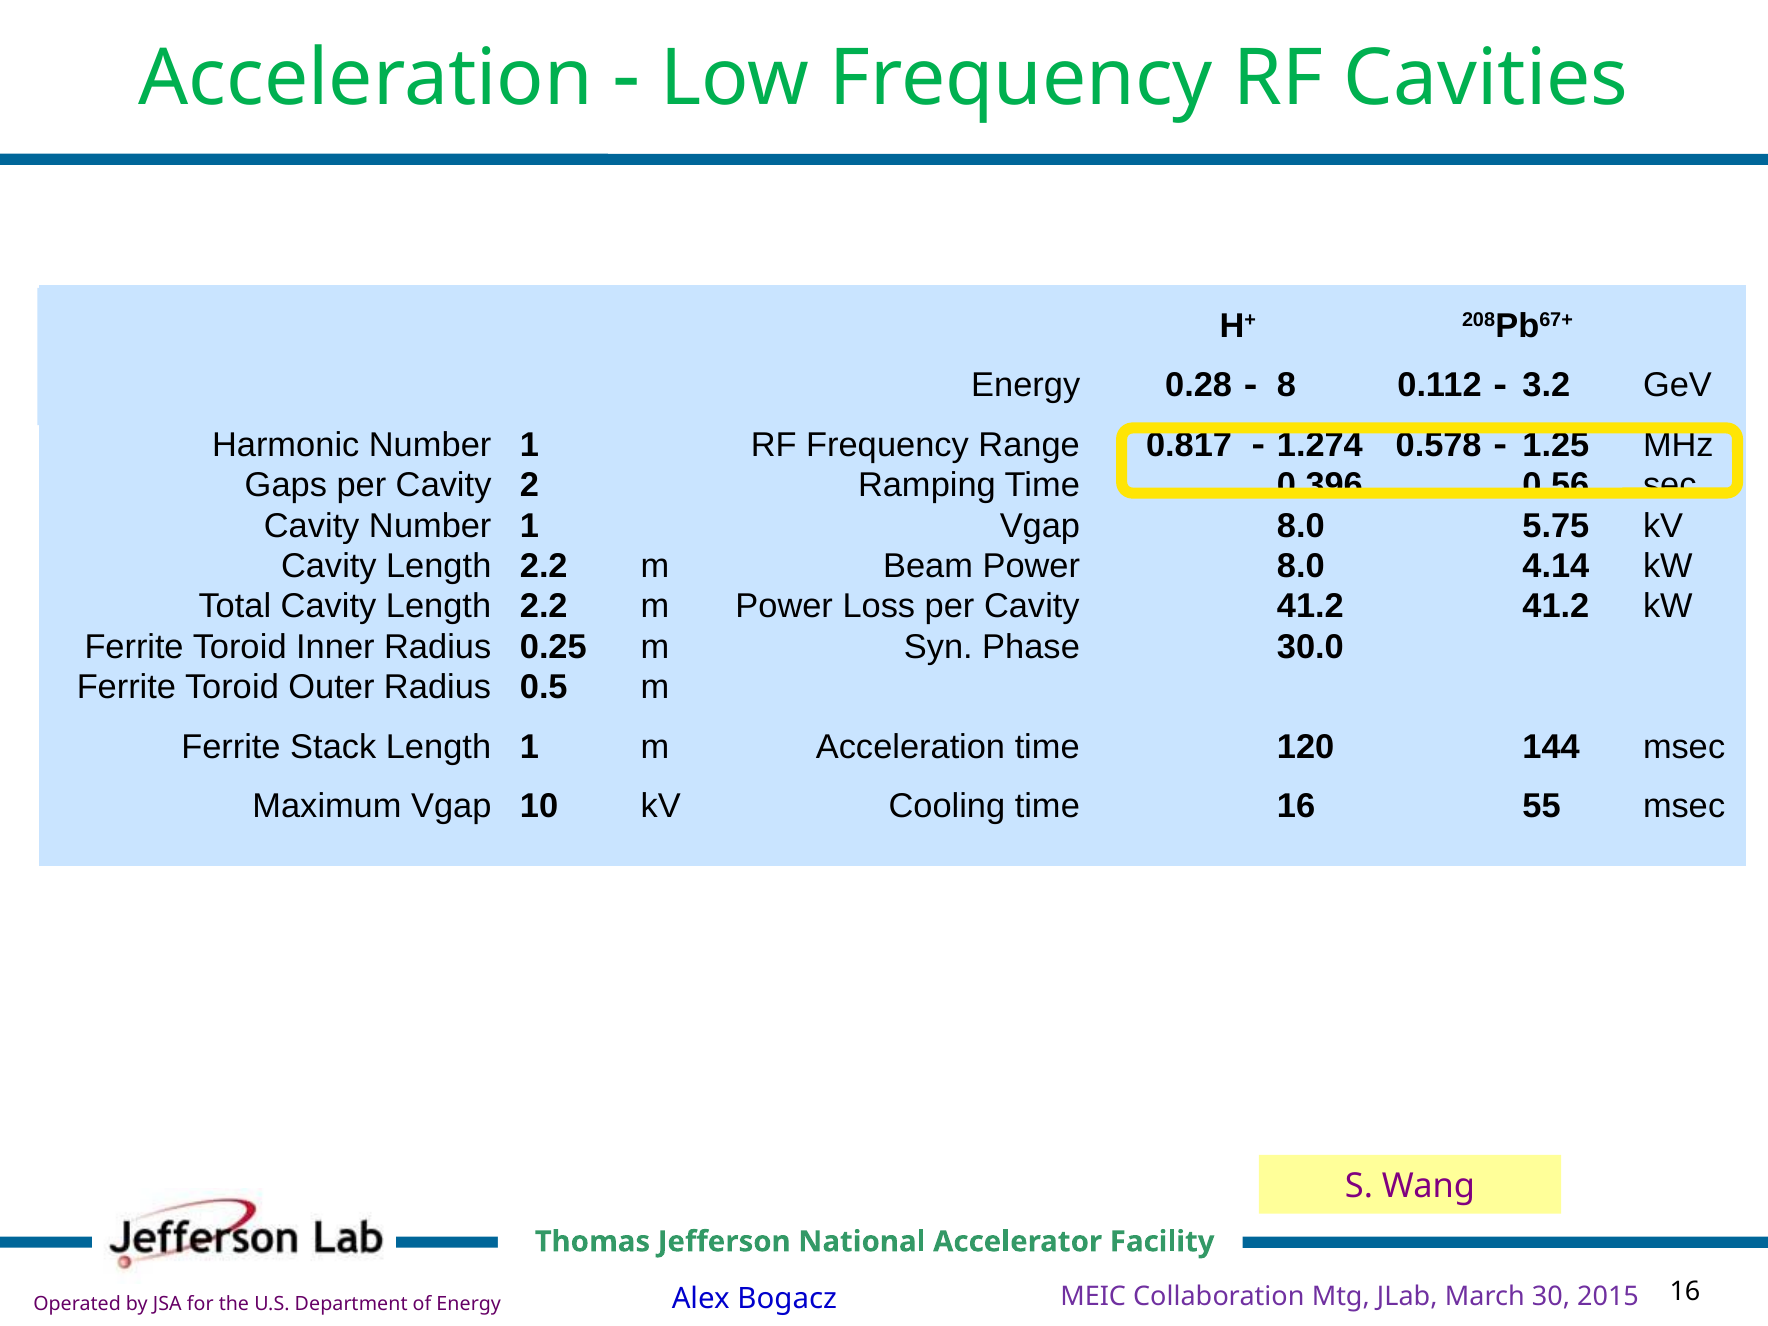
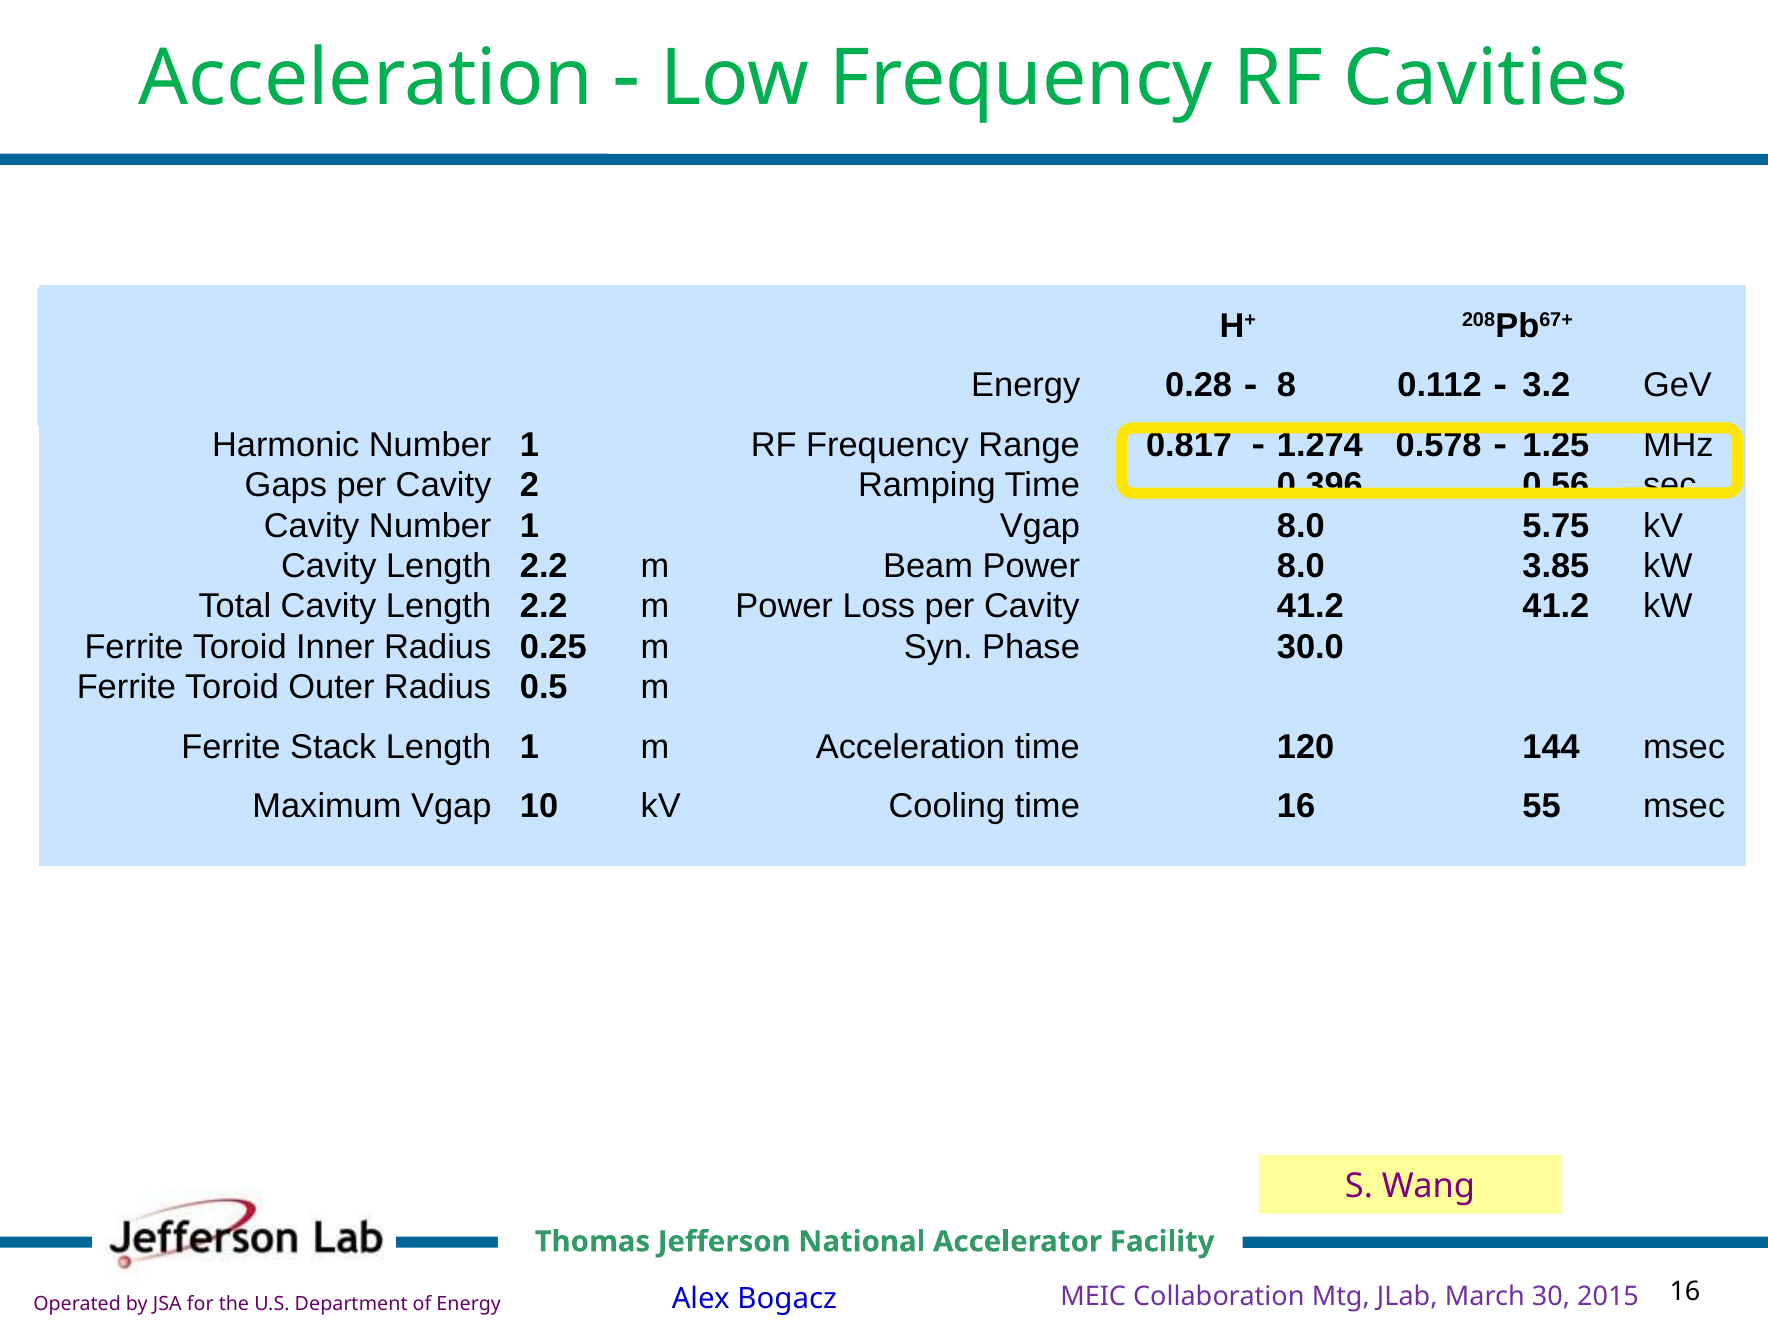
4.14: 4.14 -> 3.85 (1556, 566)
